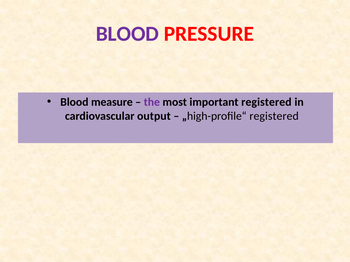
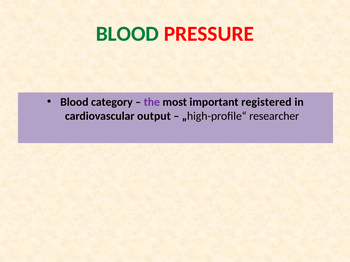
BLOOD colour: purple -> green (127, 34)
measure: measure -> category (112, 102)
„high-profile“ registered: registered -> researcher (274, 116)
